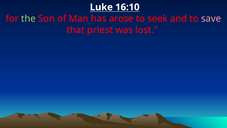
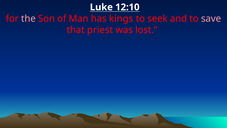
16:10: 16:10 -> 12:10 (127, 7)
the colour: light green -> pink (28, 19)
arose: arose -> kings (121, 19)
